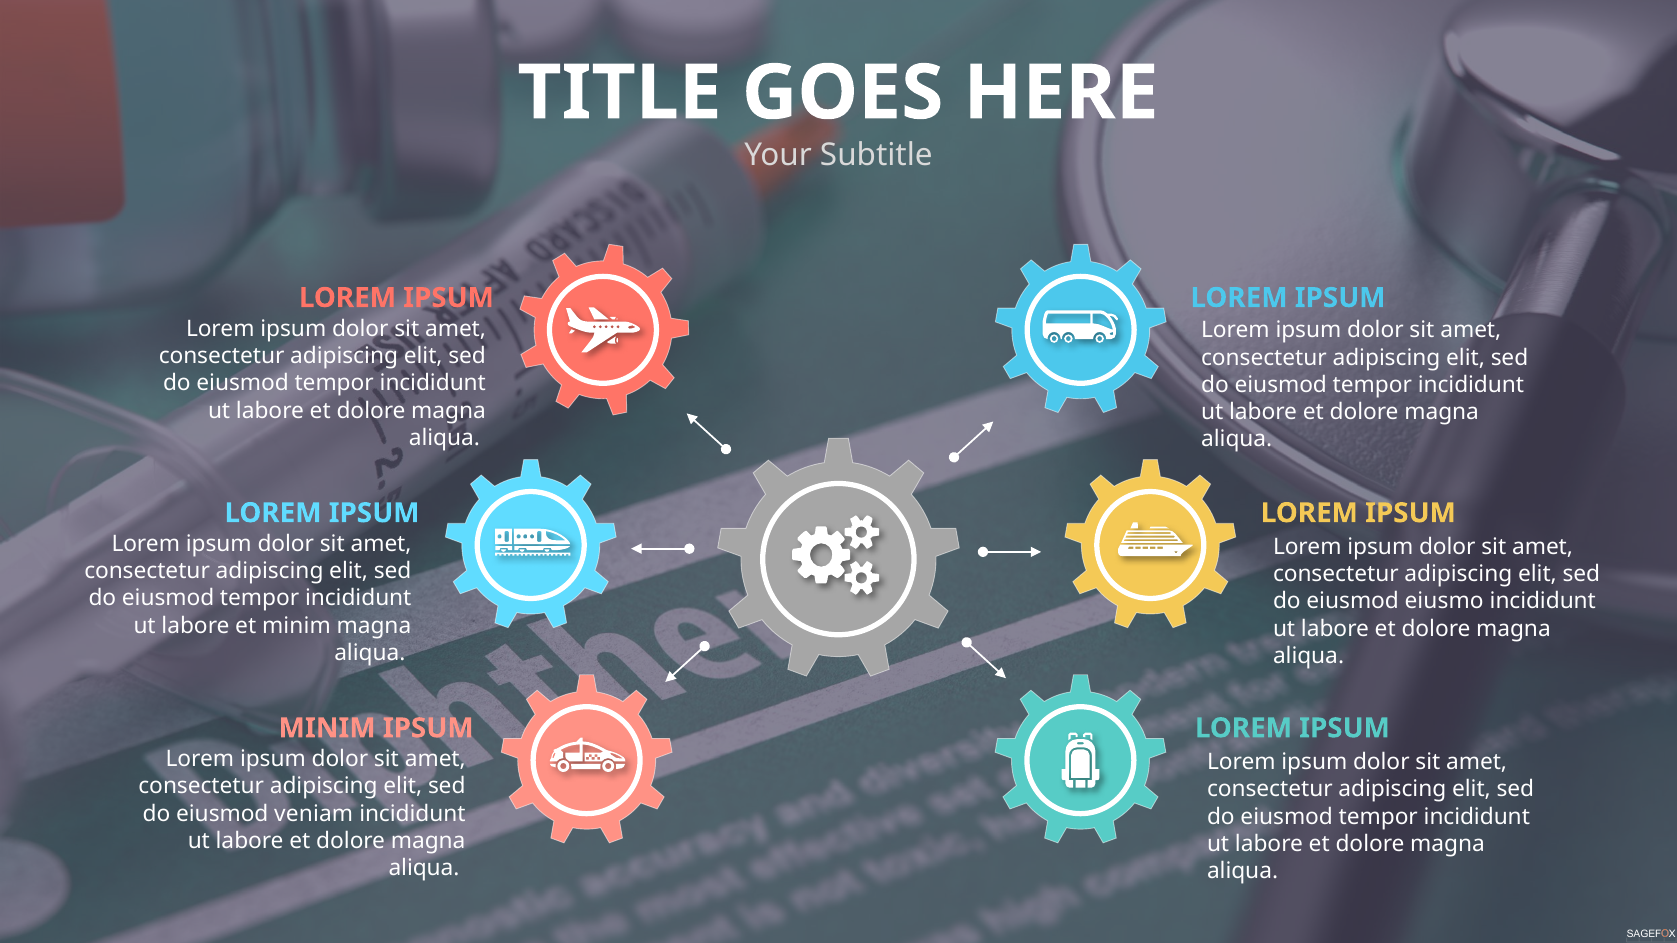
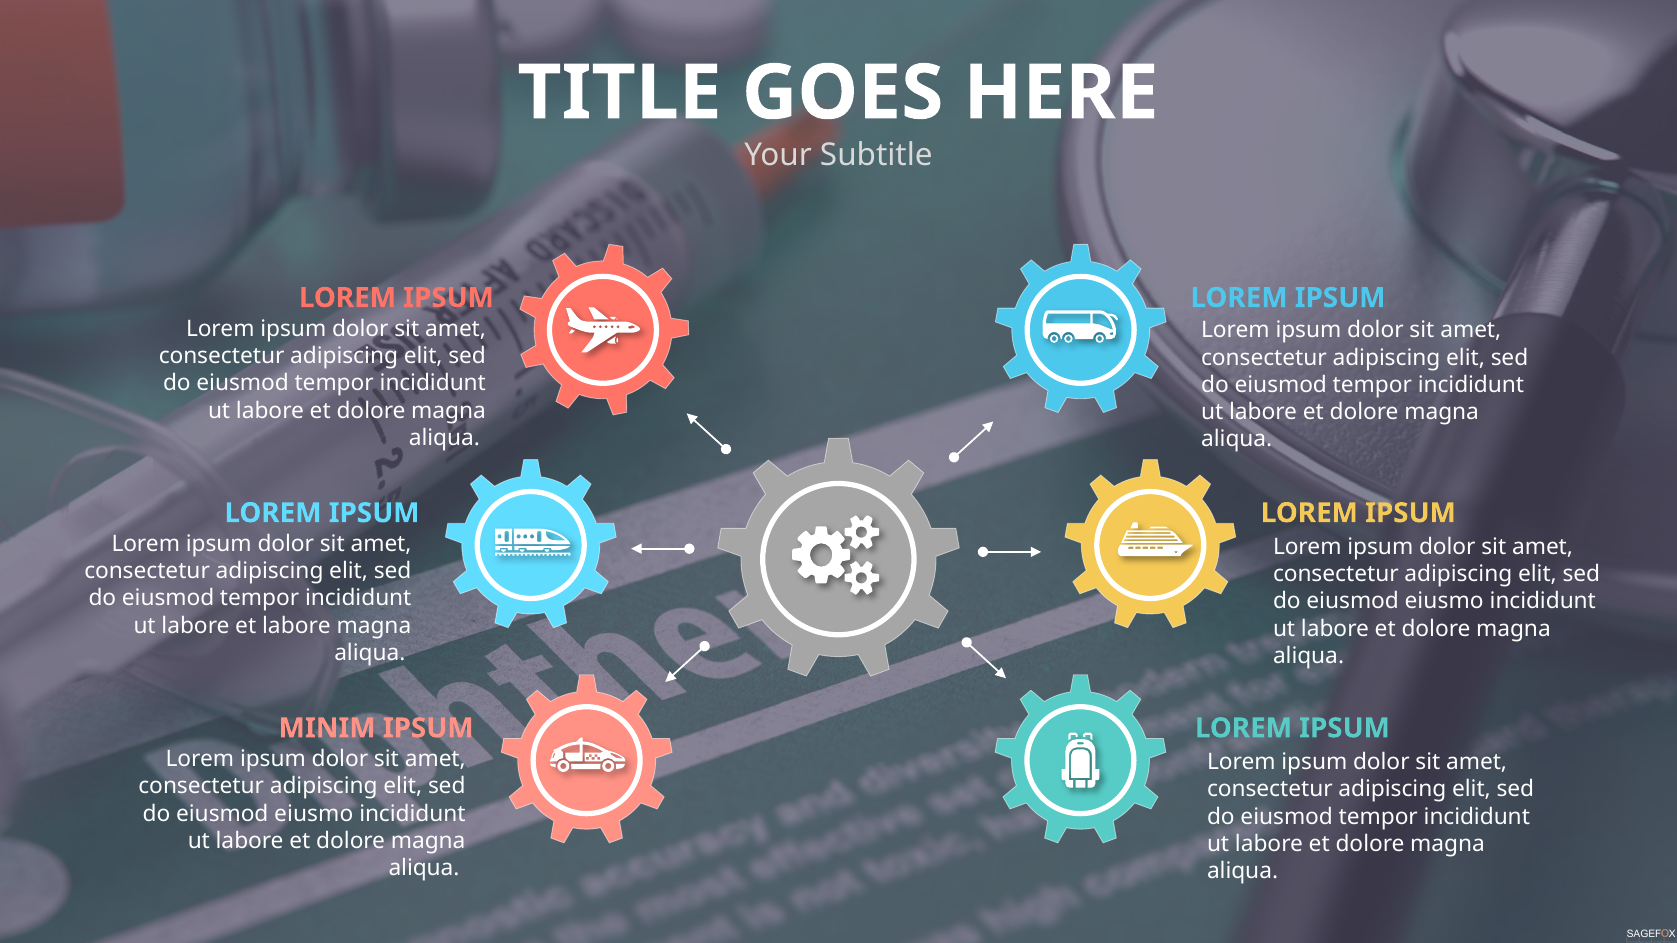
et minim: minim -> labore (296, 626)
veniam: veniam -> eiusmo (314, 814)
